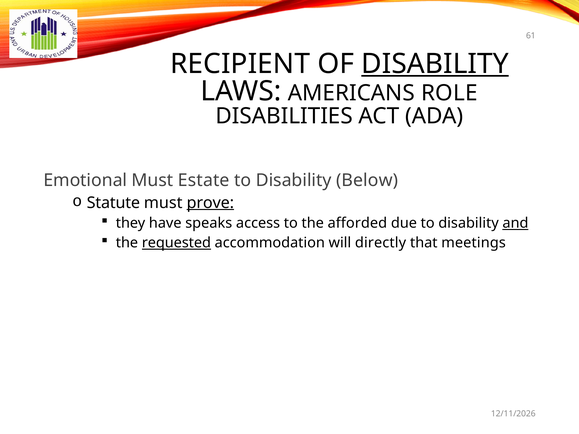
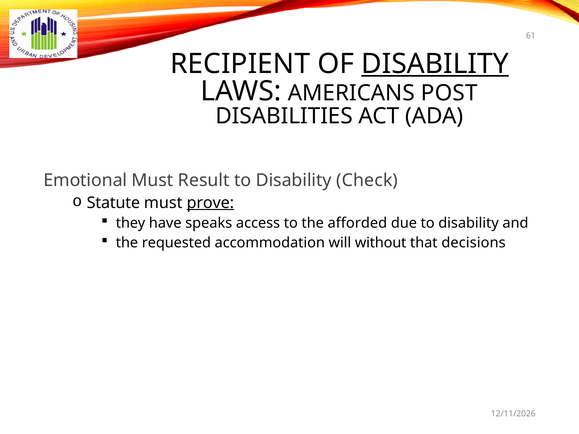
ROLE: ROLE -> POST (449, 93)
Estate: Estate -> Result (204, 181)
Below: Below -> Check (367, 181)
and underline: present -> none (515, 223)
requested underline: present -> none (176, 243)
directly: directly -> without (381, 243)
meetings: meetings -> decisions (474, 243)
